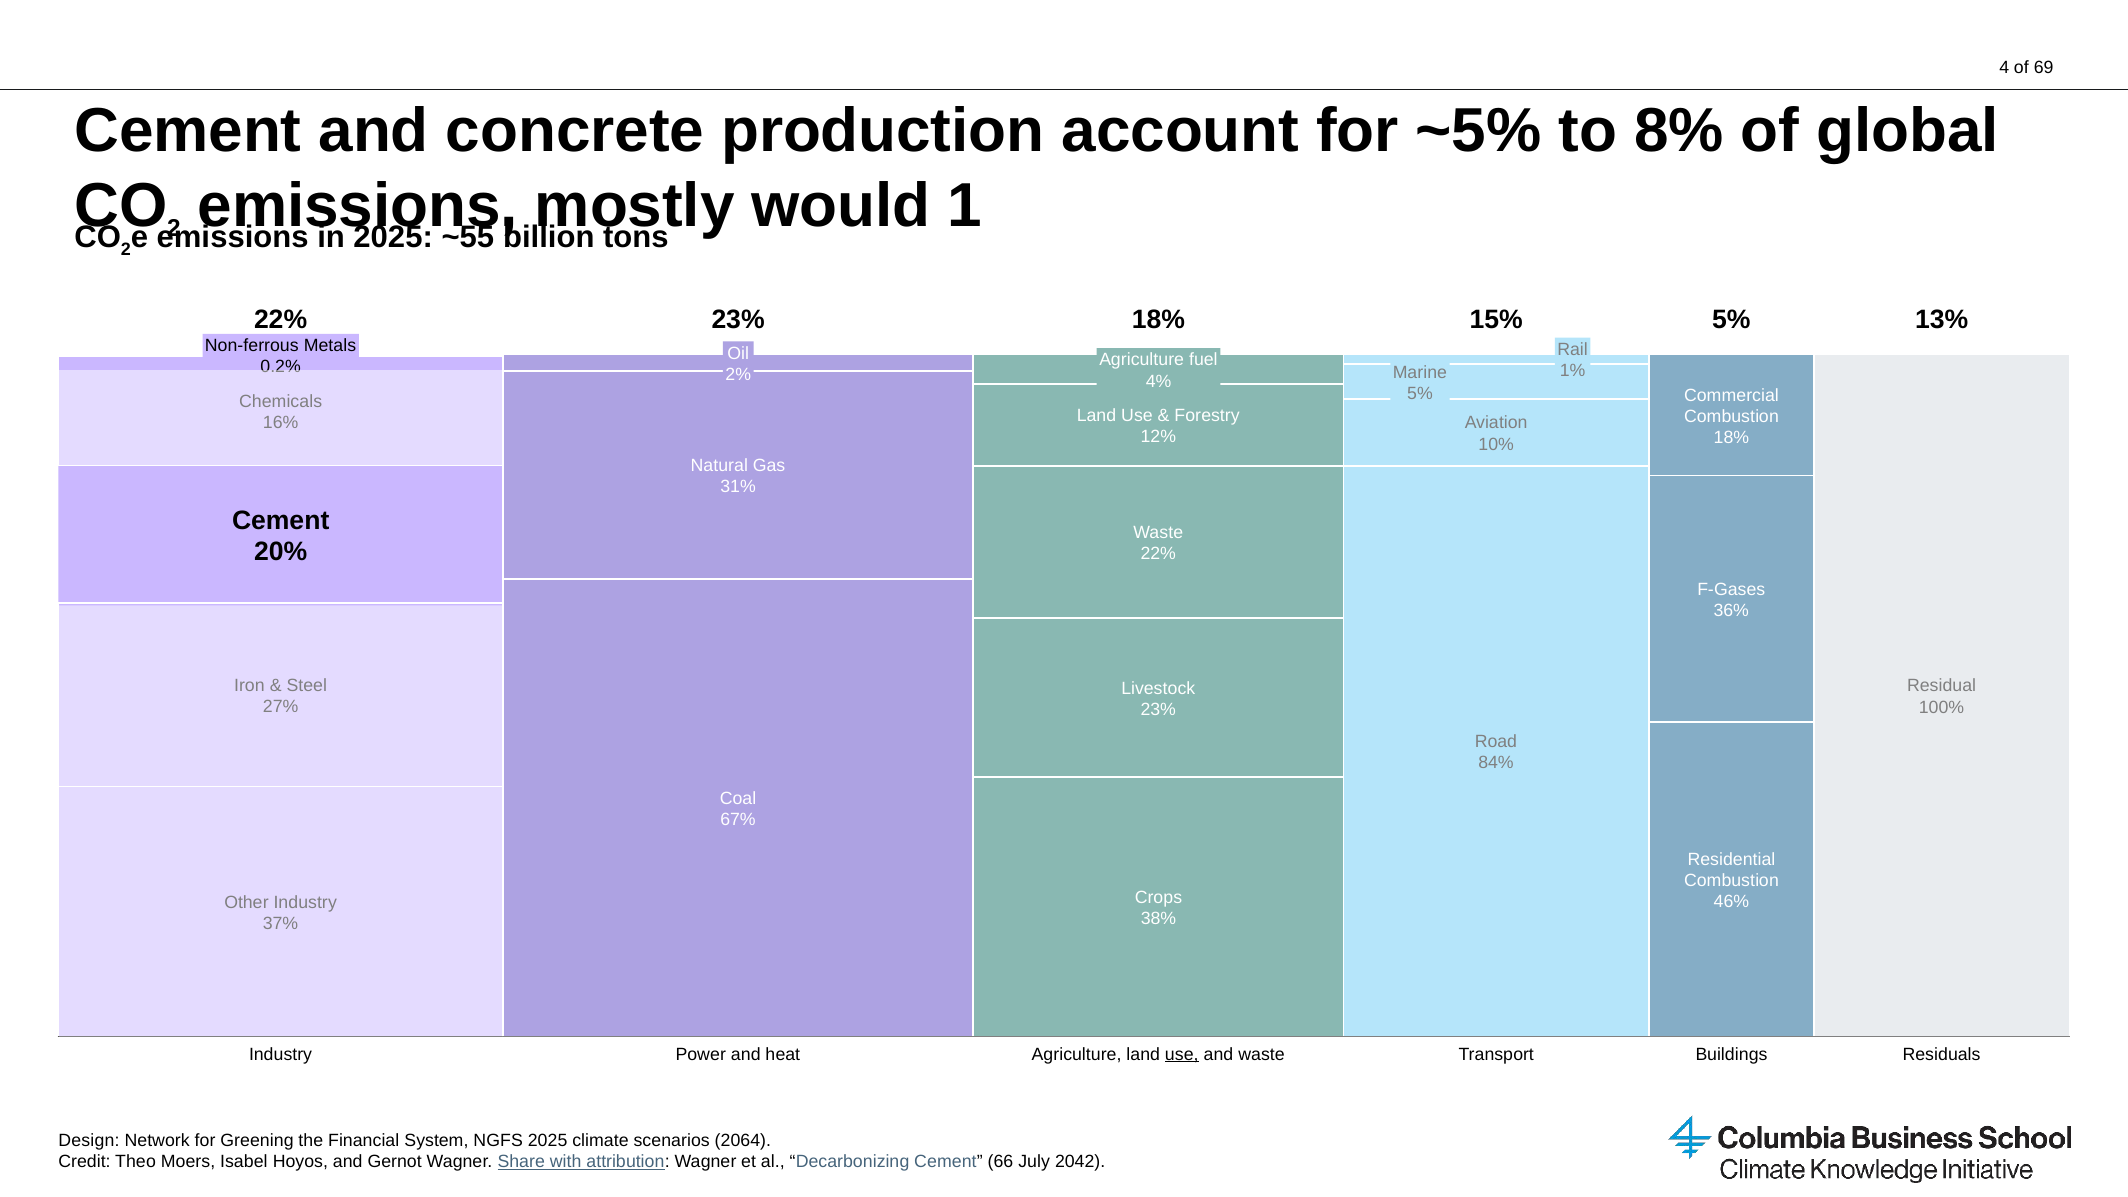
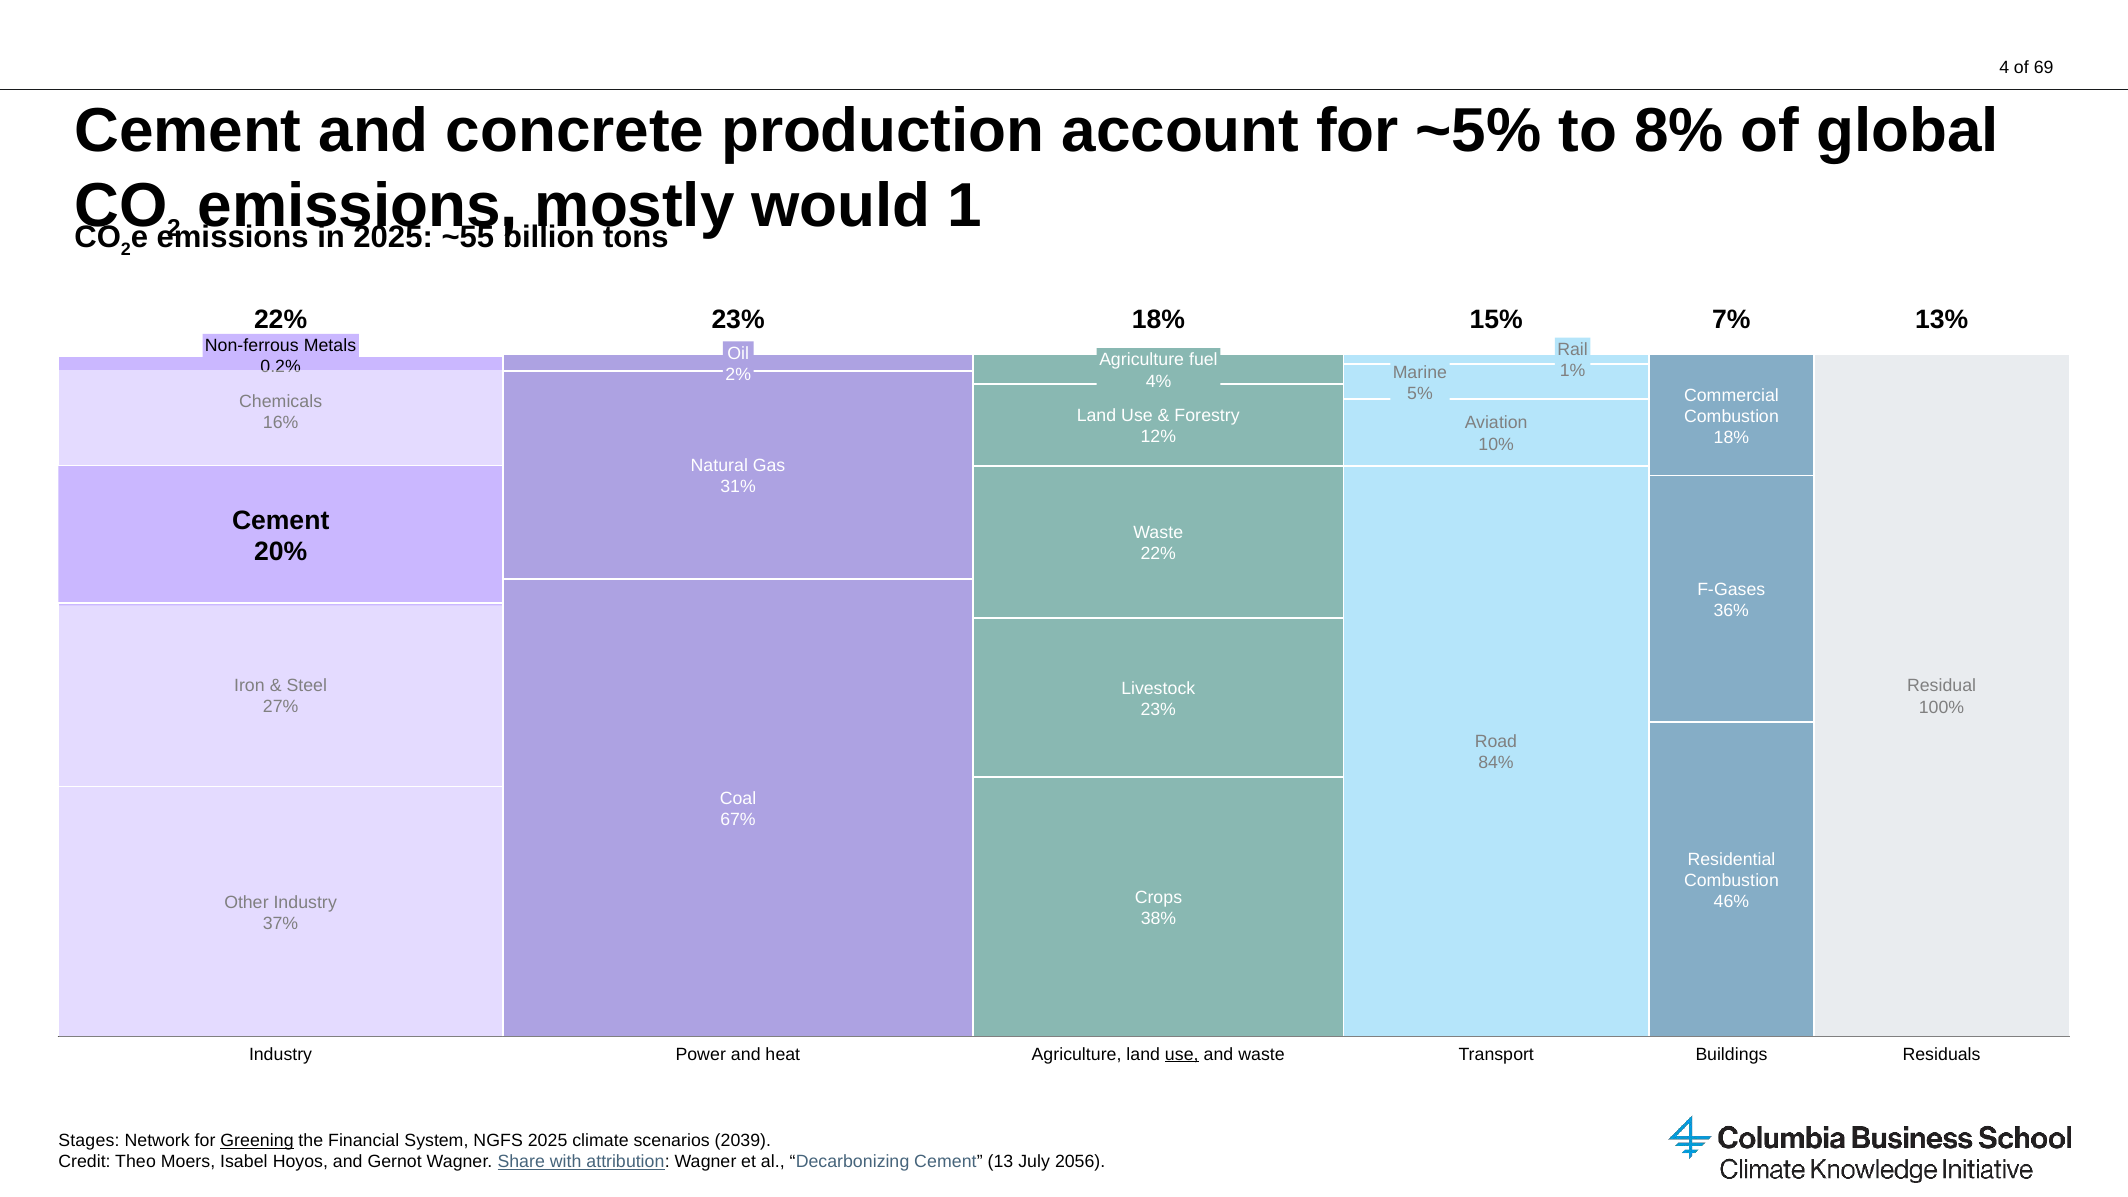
15% 5%: 5% -> 7% (1731, 320)
Design: Design -> Stages (89, 1140)
Greening underline: none -> present (257, 1140)
2064: 2064 -> 2039 (743, 1140)
66: 66 -> 13 (1000, 1162)
2042: 2042 -> 2056 (1080, 1162)
